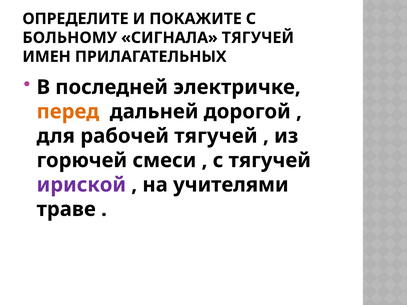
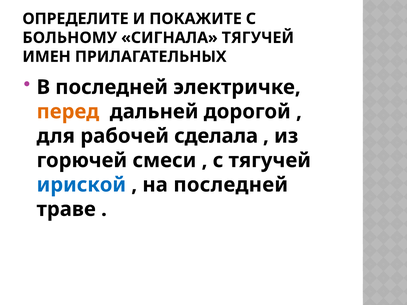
рабочей тягучей: тягучей -> сделала (216, 136)
ириской colour: purple -> blue (81, 185)
на учителями: учителями -> последней (231, 185)
